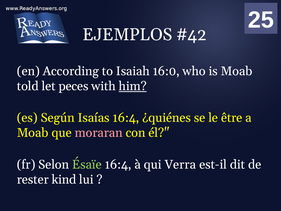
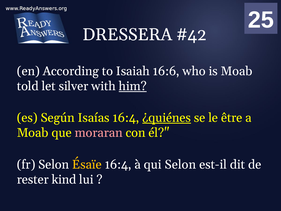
EJEMPLOS: EJEMPLOS -> DRESSERA (127, 35)
16:0: 16:0 -> 16:6 (166, 71)
peces: peces -> silver (73, 86)
¿quiénes underline: none -> present (167, 118)
Ésaïe colour: light green -> yellow (87, 164)
qui Verra: Verra -> Selon (180, 164)
